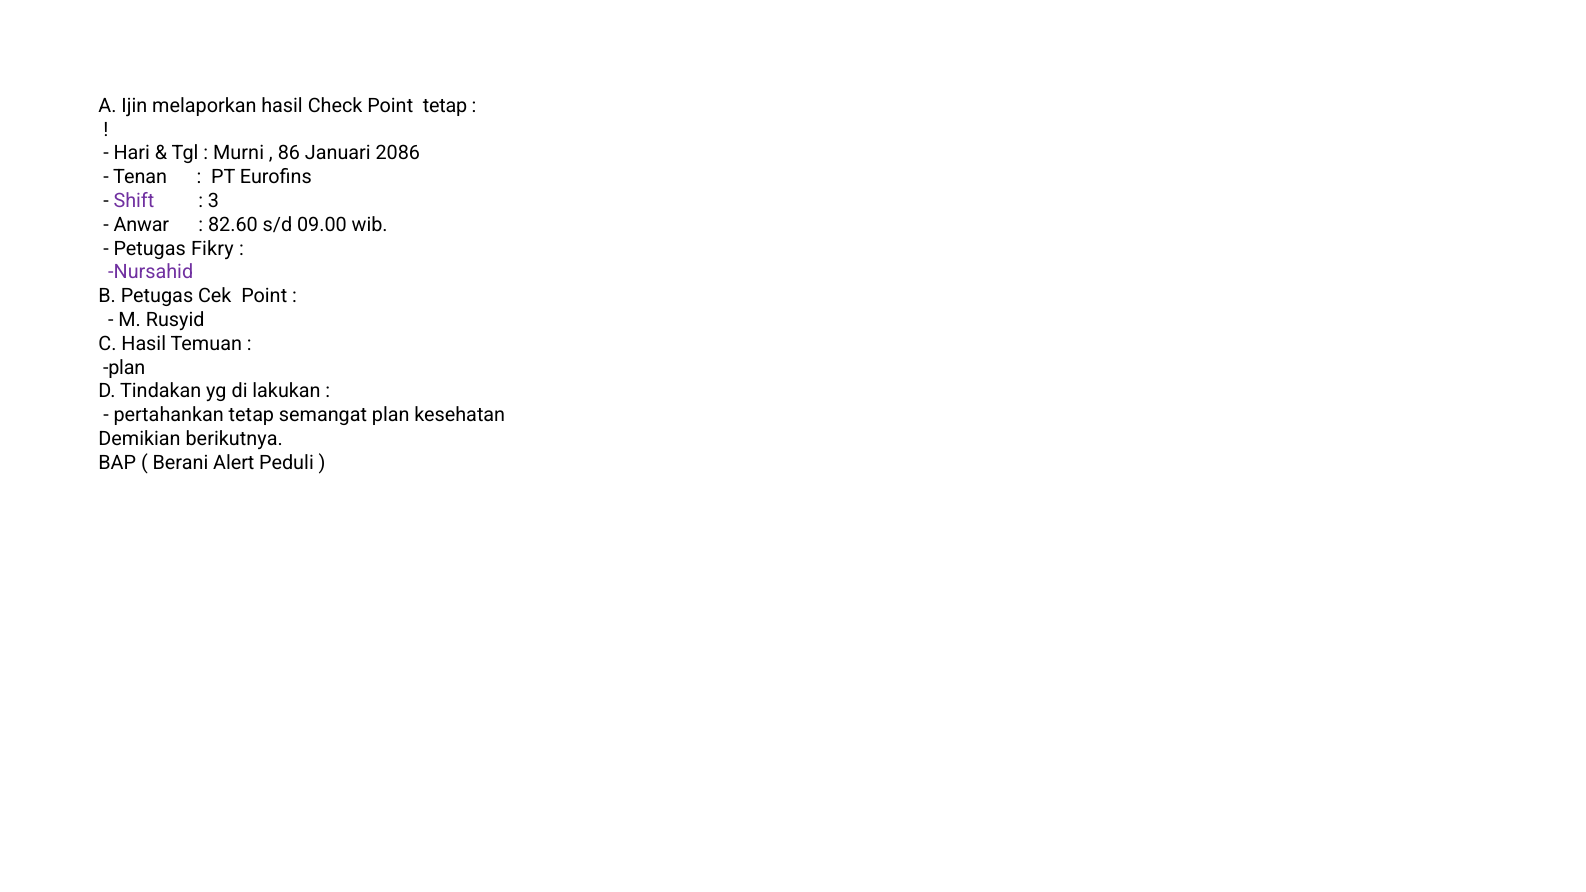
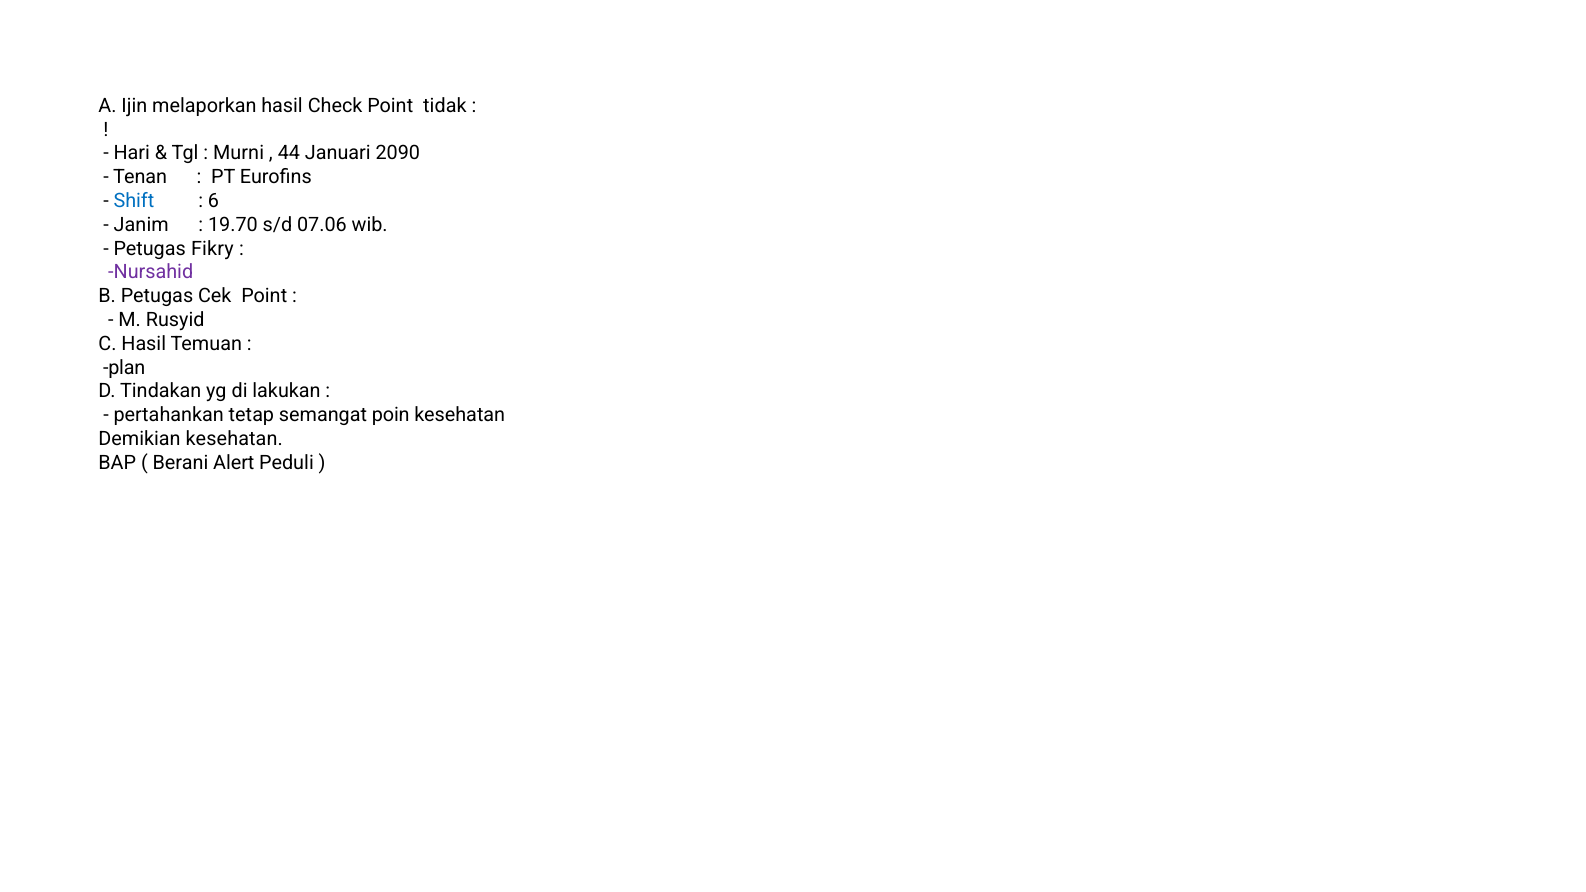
Point tetap: tetap -> tidak (445, 106)
86: 86 -> 44 (289, 153)
2086: 2086 -> 2090 (398, 153)
Shift colour: purple -> blue (134, 201)
3: 3 -> 6 (214, 201)
Anwar: Anwar -> Janim (141, 225)
82.60: 82.60 -> 19.70 (233, 225)
09.00: 09.00 -> 07.06 (322, 225)
semangat plan: plan -> poin (391, 415)
Demikian berikutnya: berikutnya -> kesehatan (234, 439)
